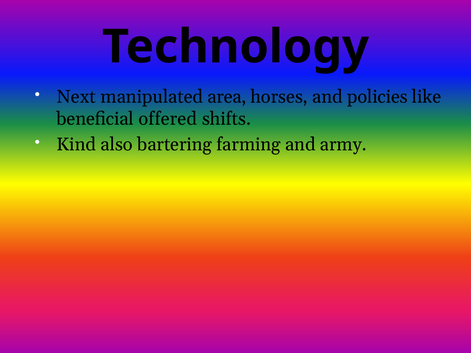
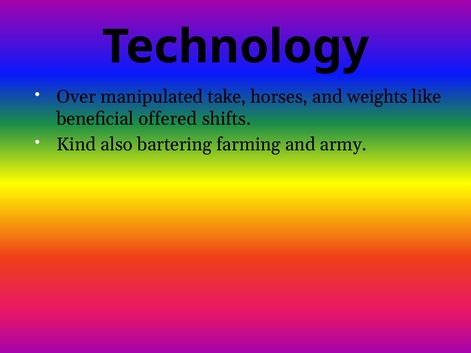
Next: Next -> Over (76, 97)
area: area -> take (227, 97)
policies: policies -> weights (377, 97)
